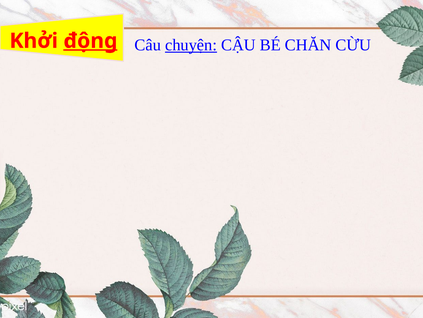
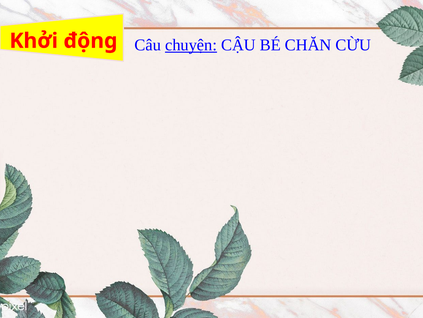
động underline: present -> none (90, 41)
